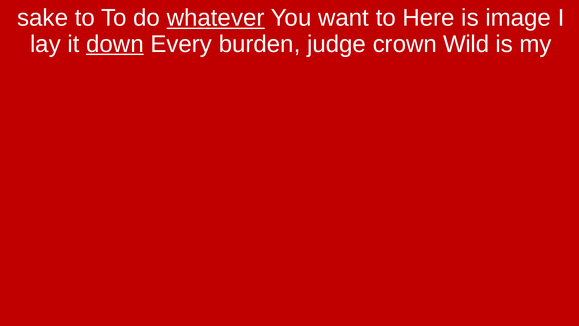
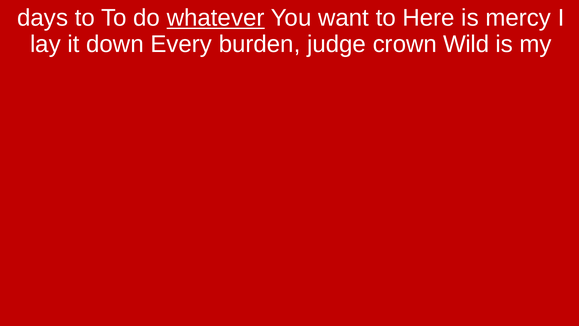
sake: sake -> days (43, 18)
image: image -> mercy (518, 18)
down underline: present -> none (115, 44)
